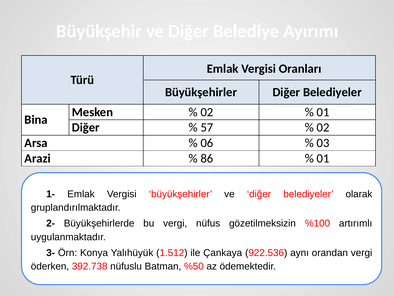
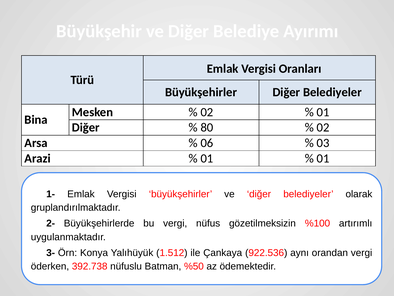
57: 57 -> 80 (207, 127)
86: 86 -> 01 (207, 158)
